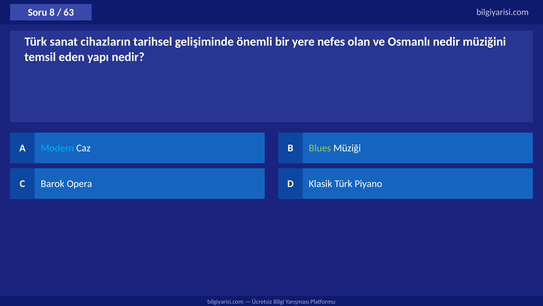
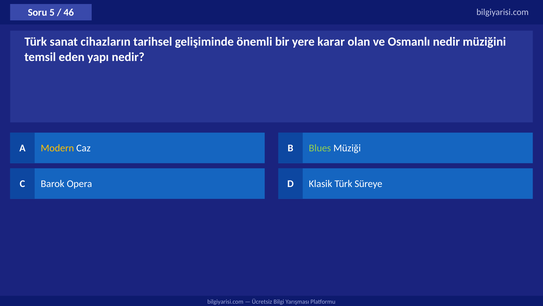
8: 8 -> 5 (52, 12)
63: 63 -> 46 (69, 12)
nefes: nefes -> karar (331, 42)
Modern colour: light blue -> yellow (57, 148)
Piyano: Piyano -> Süreye (368, 183)
